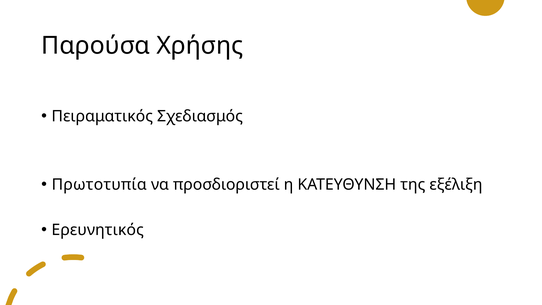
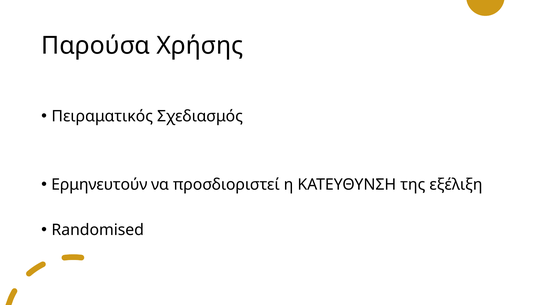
Πρωτοτυπία: Πρωτοτυπία -> Ερμηνευτούν (99, 184)
Ερευνητικός: Ερευνητικός -> Randomised (98, 230)
